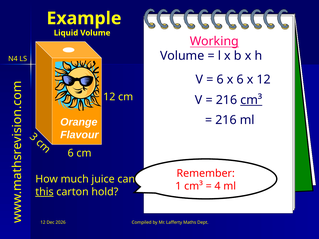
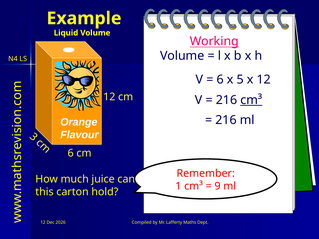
x 6: 6 -> 5 (240, 80)
4: 4 -> 9 (218, 186)
this underline: present -> none (44, 192)
